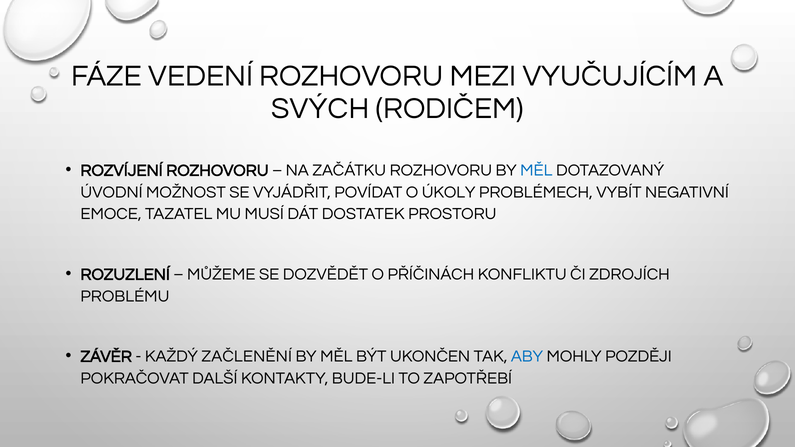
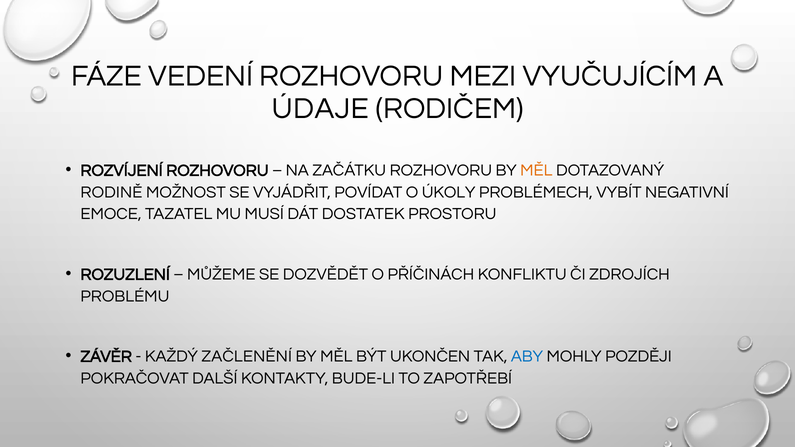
SVÝCH: SVÝCH -> ÚDAJE (320, 108)
MĚL colour: blue -> orange (536, 170)
ÚVODNÍ: ÚVODNÍ -> RODINĚ (111, 192)
